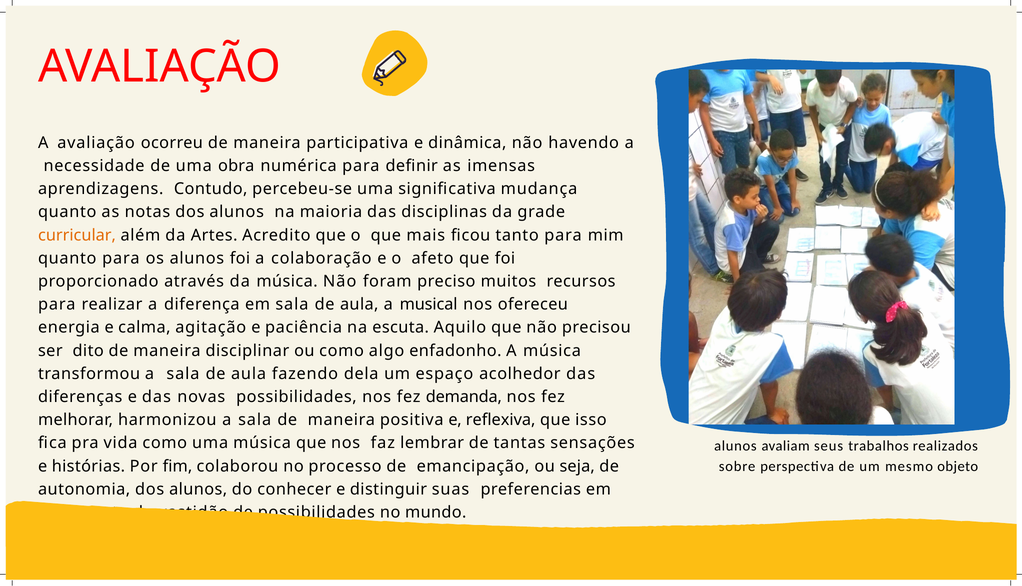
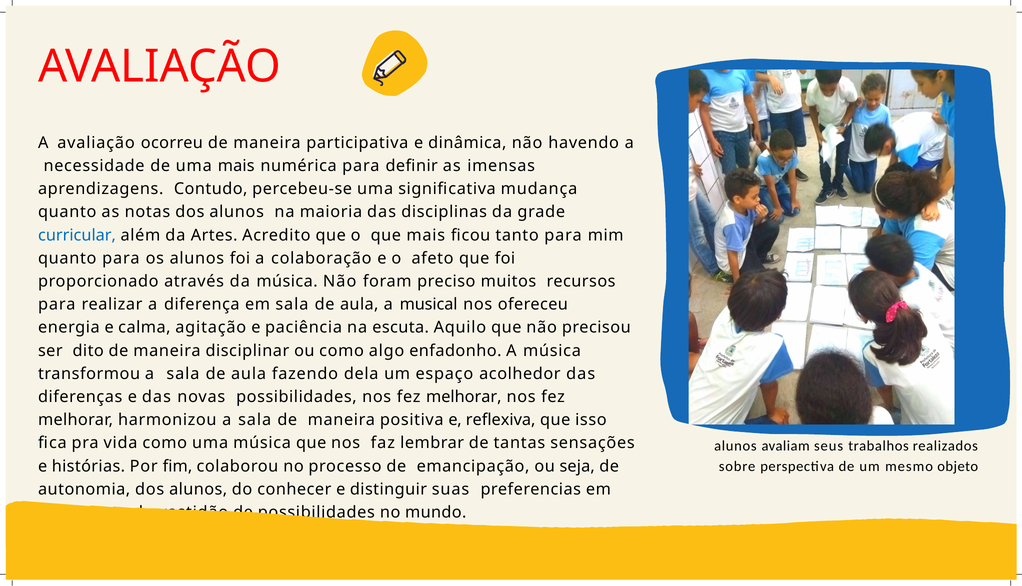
uma obra: obra -> mais (236, 166)
curricular colour: orange -> blue (77, 235)
possibilidades nos fez demanda: demanda -> melhorar (464, 397)
